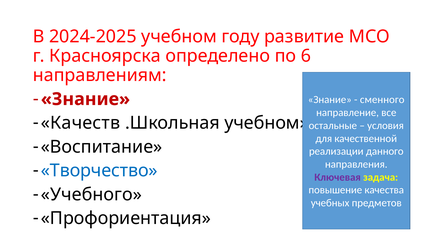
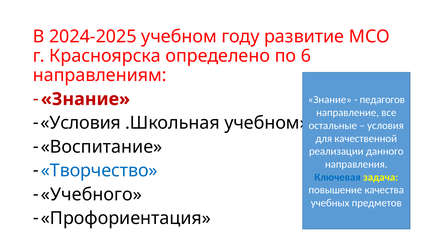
сменного: сменного -> педагогов (382, 100)
Качеств: Качеств -> Условия (81, 123)
Ключевая colour: purple -> blue (338, 177)
